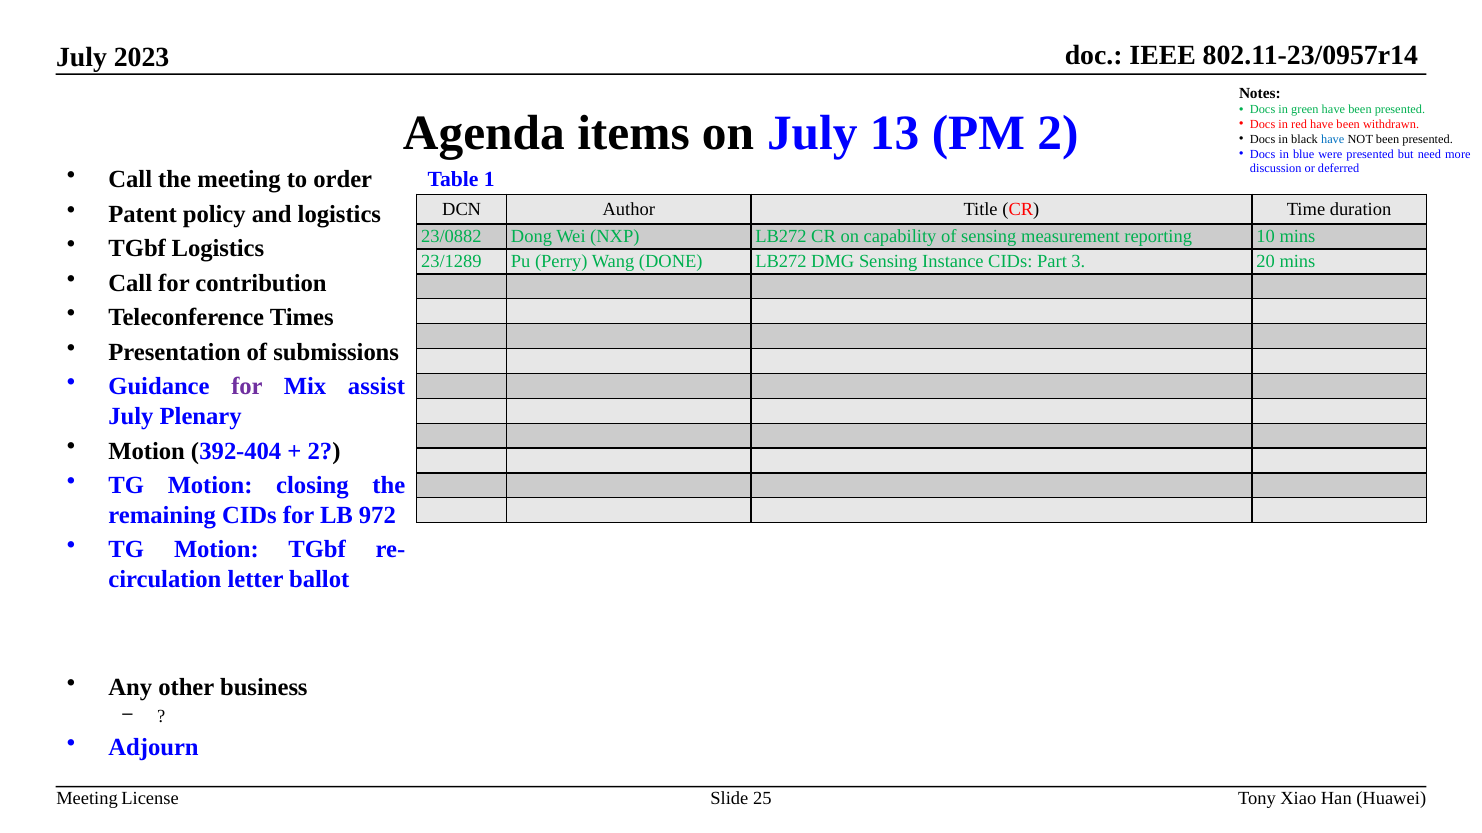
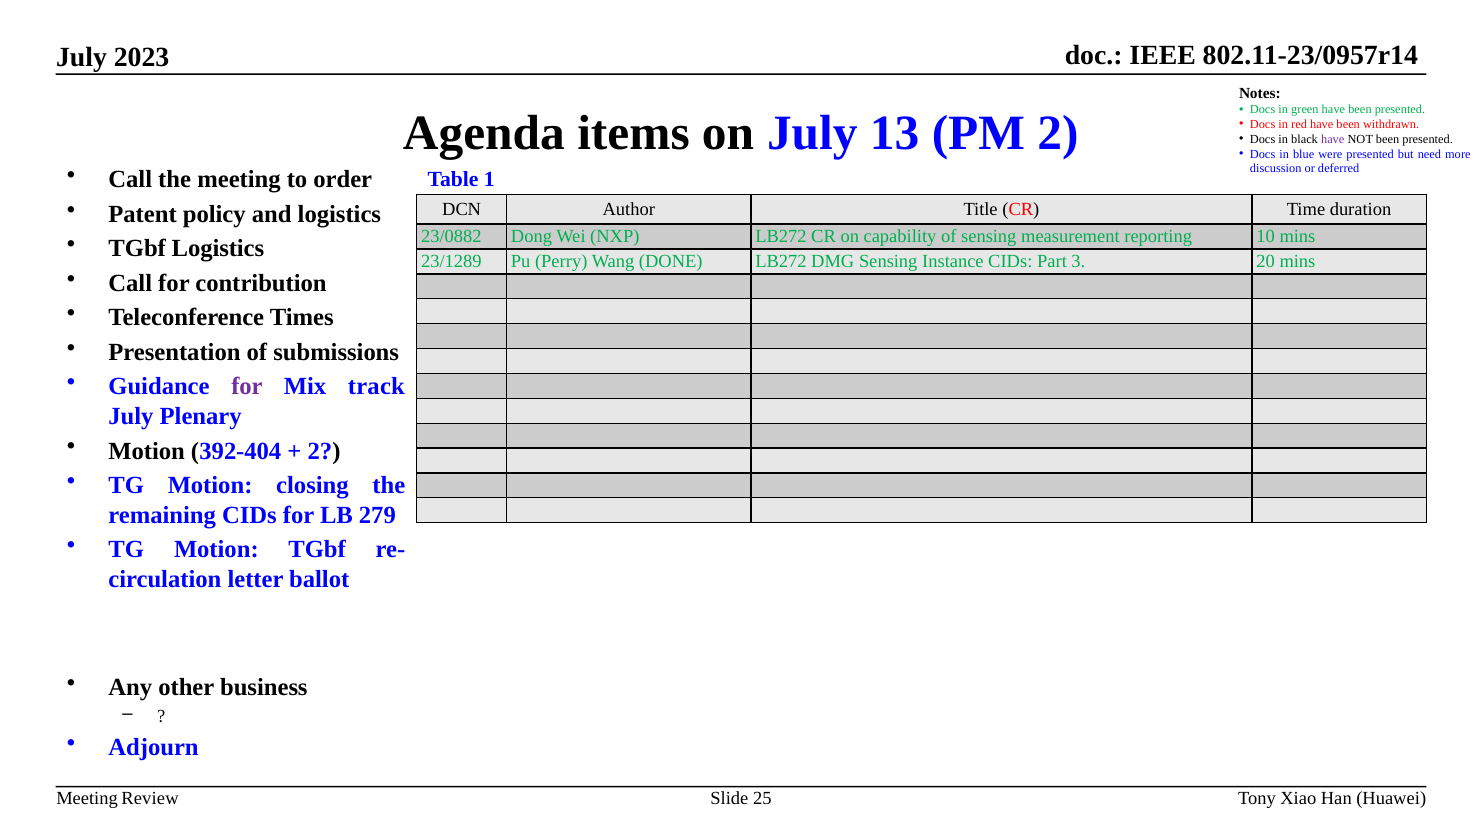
have colour: blue -> purple (1333, 139)
assist: assist -> track (376, 387)
972: 972 -> 279 (377, 515)
License: License -> Review (150, 799)
